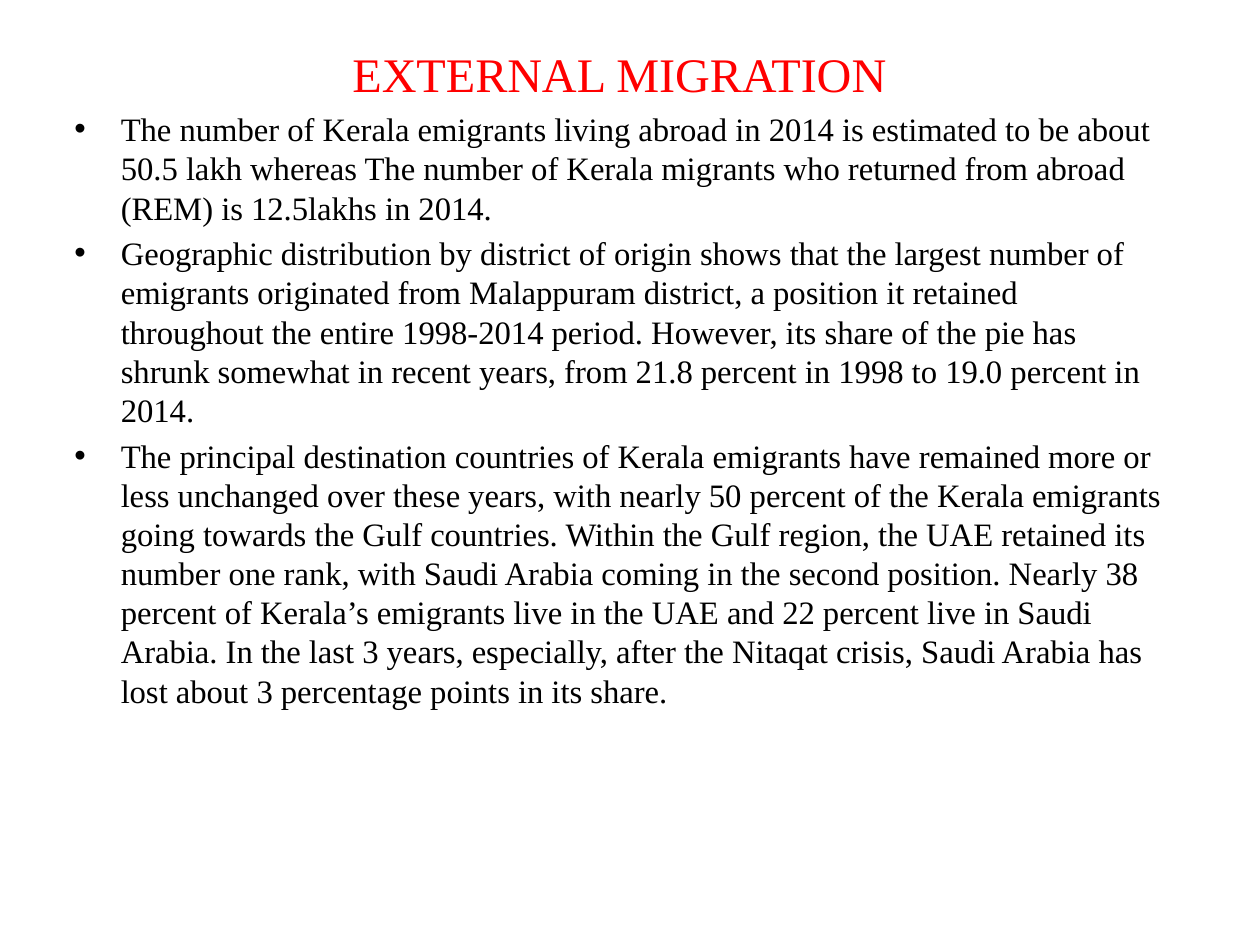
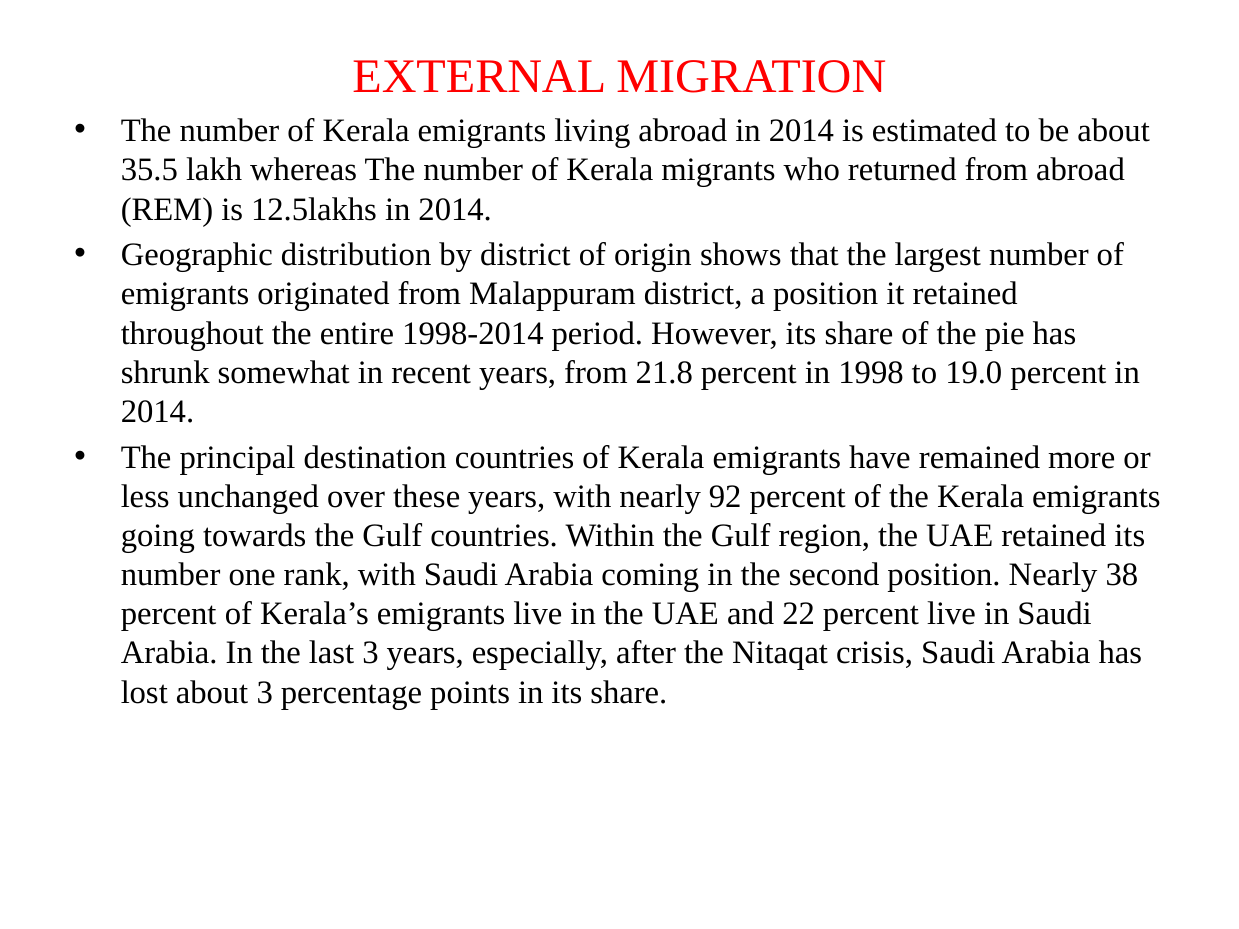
50.5: 50.5 -> 35.5 (149, 170)
50: 50 -> 92 (725, 497)
